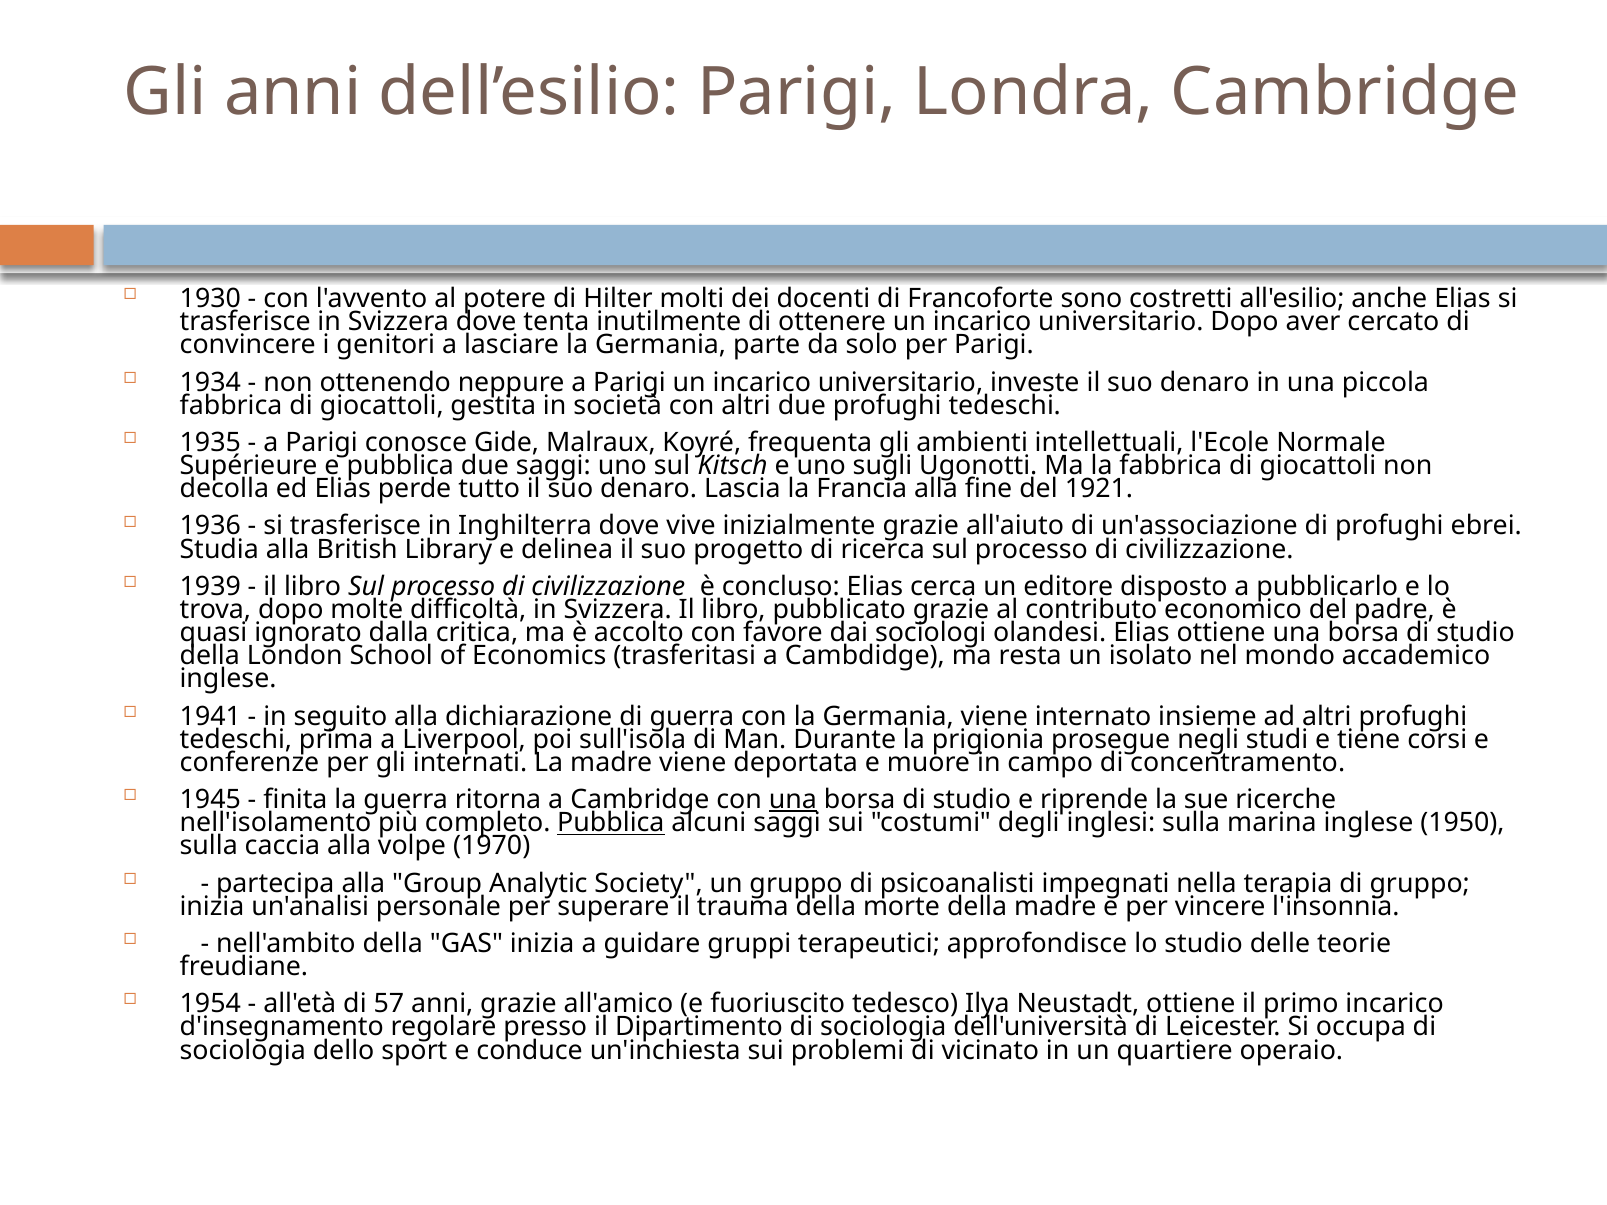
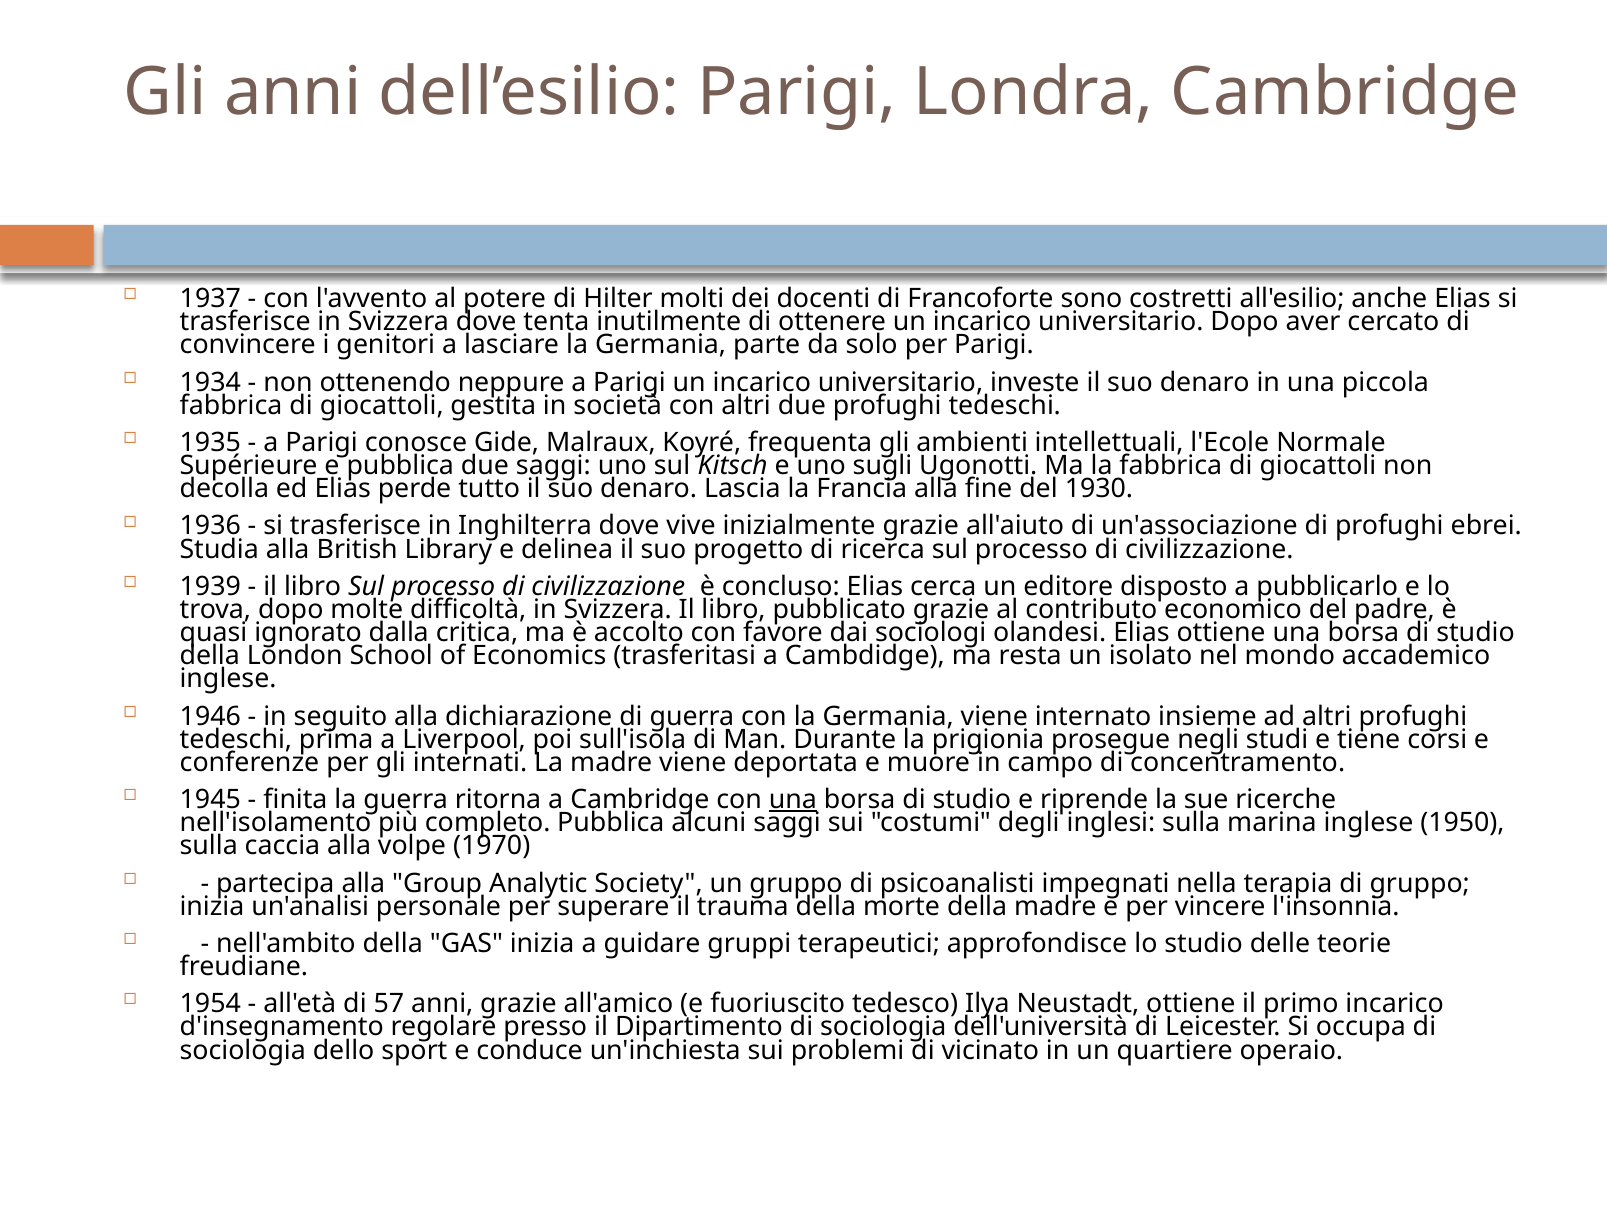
1930: 1930 -> 1937 (210, 299)
1921: 1921 -> 1930 (1099, 489)
1941: 1941 -> 1946 (210, 716)
Pubblica underline: present -> none (611, 823)
